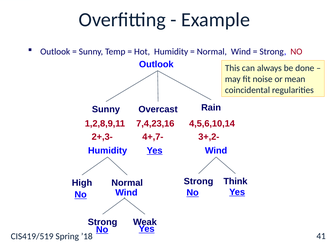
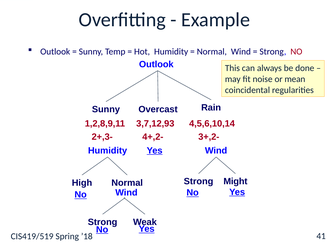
7,4,23,16: 7,4,23,16 -> 3,7,12,93 (155, 124)
4+,7-: 4+,7- -> 4+,2- (153, 137)
Think: Think -> Might (235, 181)
